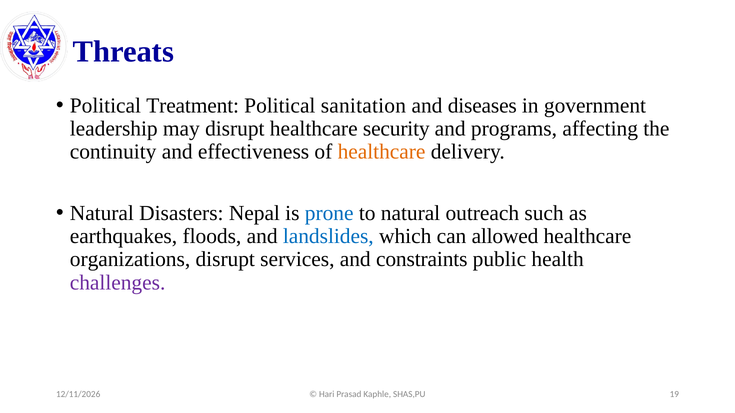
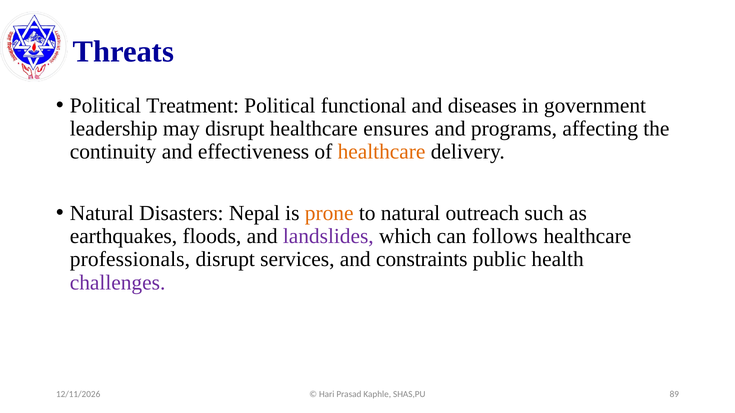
sanitation: sanitation -> functional (364, 106)
security: security -> ensures (396, 129)
prone colour: blue -> orange (329, 213)
landslides colour: blue -> purple (328, 237)
allowed: allowed -> follows (505, 237)
organizations: organizations -> professionals (130, 260)
19: 19 -> 89 (674, 395)
